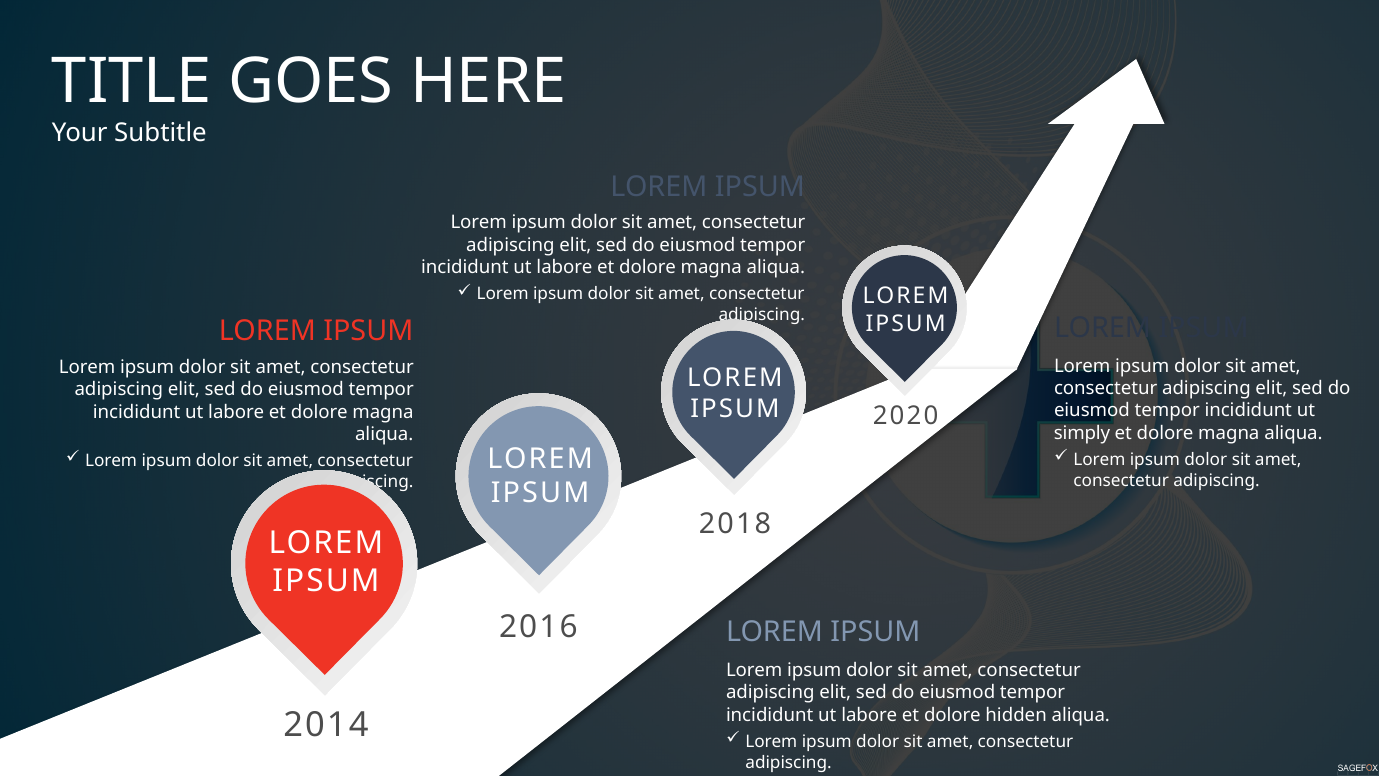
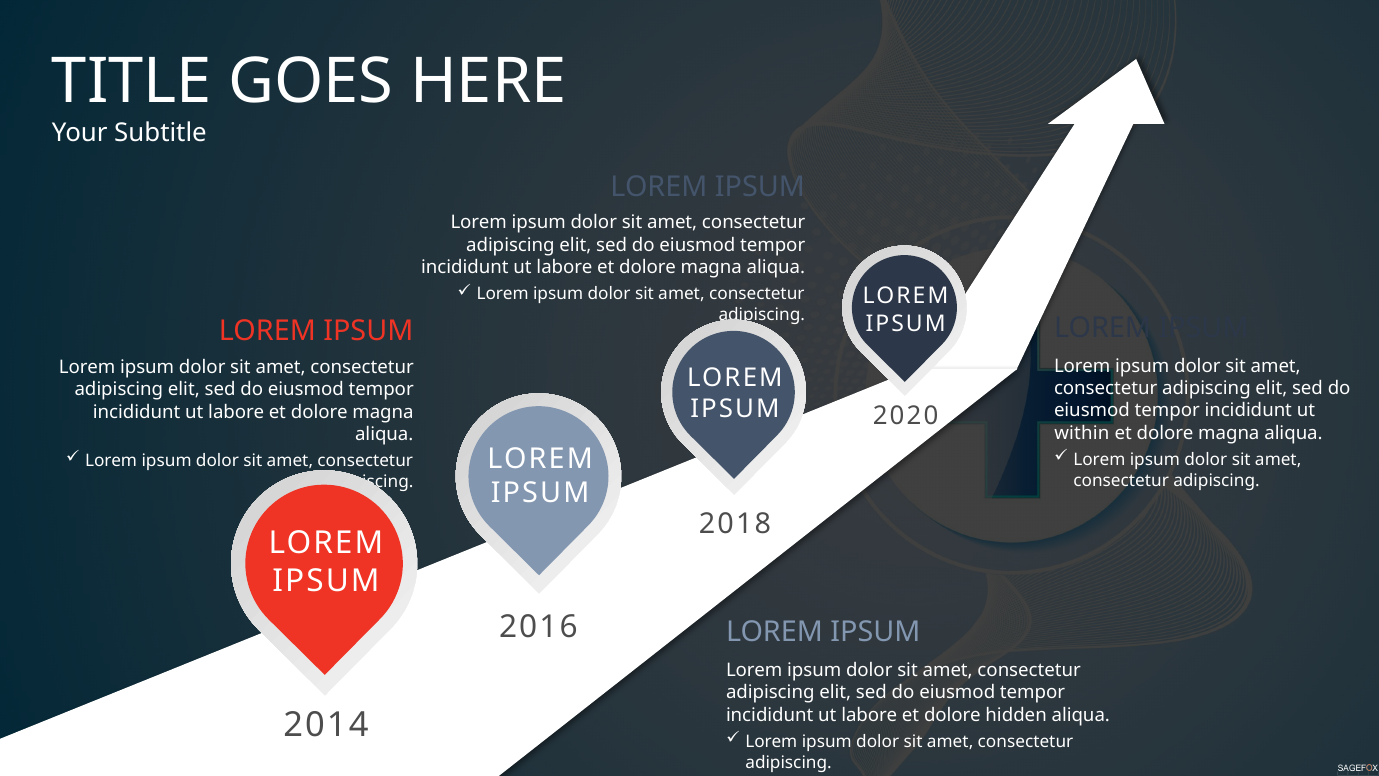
simply: simply -> within (1082, 433)
